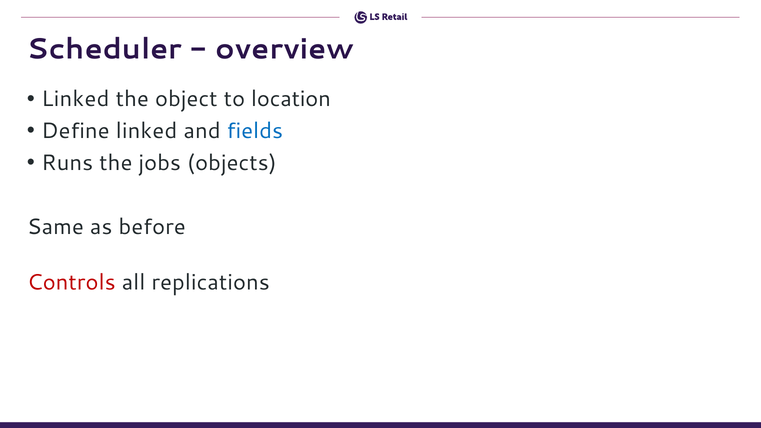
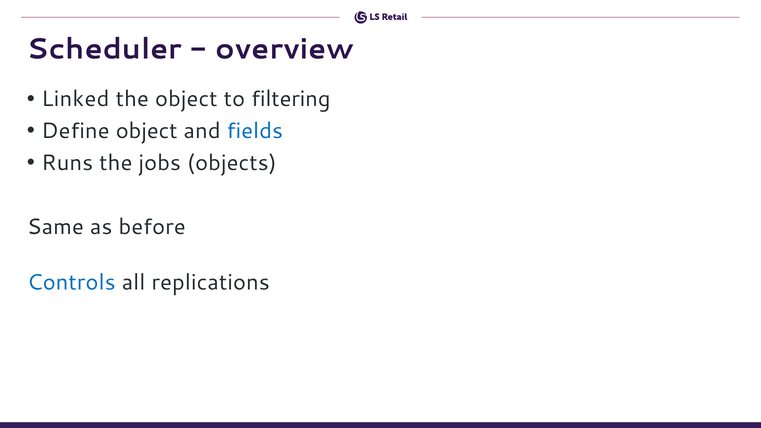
location: location -> filtering (291, 99)
Define linked: linked -> object (147, 131)
Controls colour: red -> blue (71, 283)
